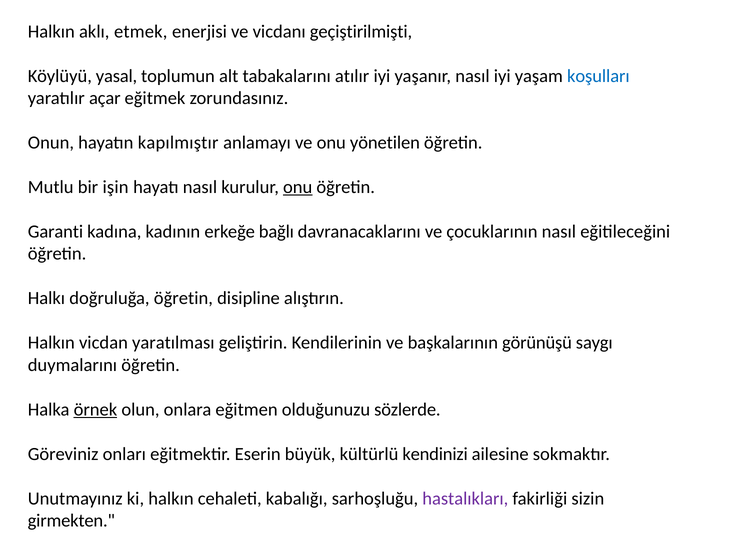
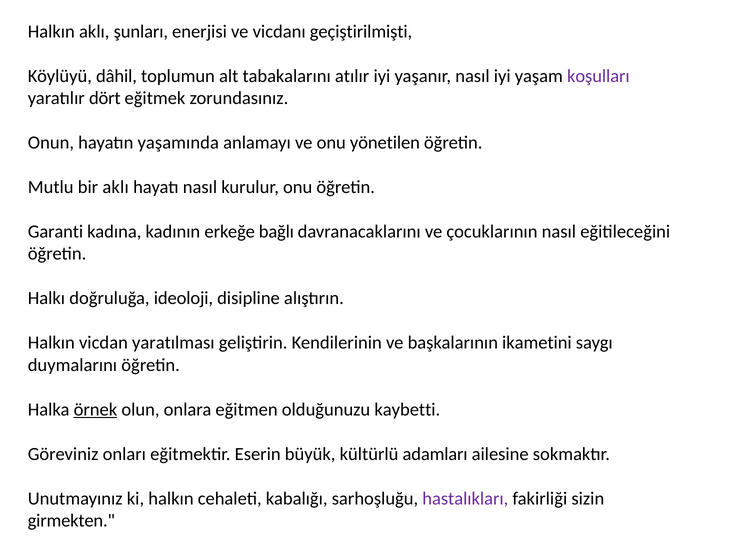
etmek: etmek -> şunları (141, 31)
yasal: yasal -> dâhil (117, 76)
koşulları colour: blue -> purple (598, 76)
açar: açar -> dört (105, 98)
kapılmıştır: kapılmıştır -> yaşamında (178, 143)
bir işin: işin -> aklı (116, 187)
onu underline: present -> none (298, 187)
doğruluğa öğretin: öğretin -> ideoloji (183, 299)
görünüşü: görünüşü -> ikametini (537, 343)
sözlerde: sözlerde -> kaybetti (407, 410)
kendinizi: kendinizi -> adamları (435, 454)
